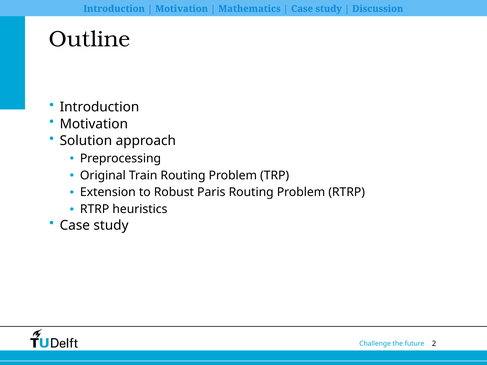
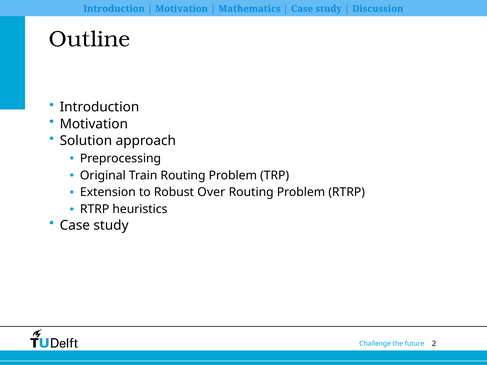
Paris: Paris -> Over (211, 192)
